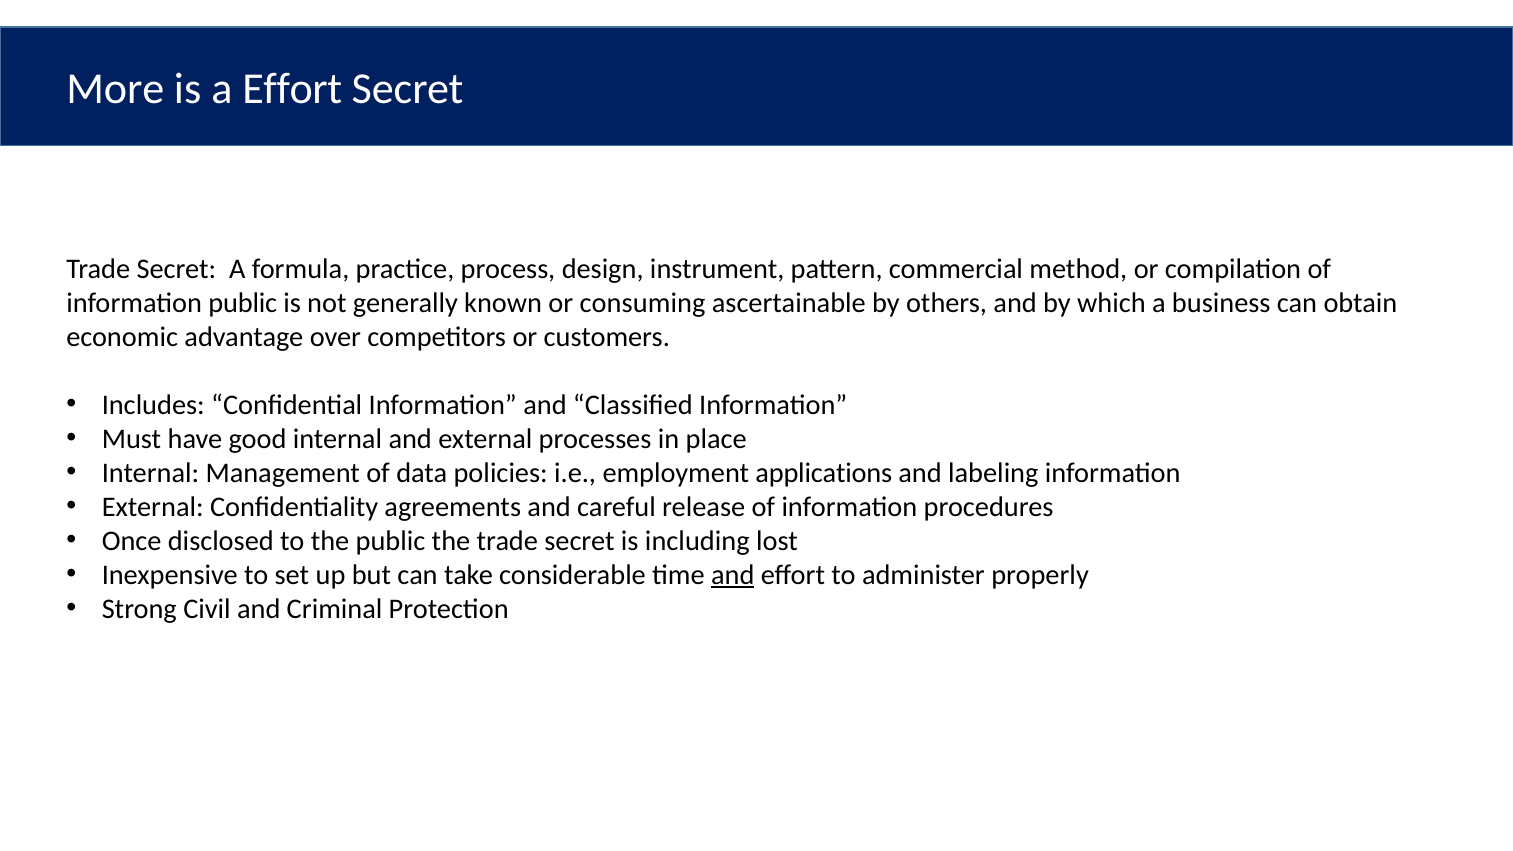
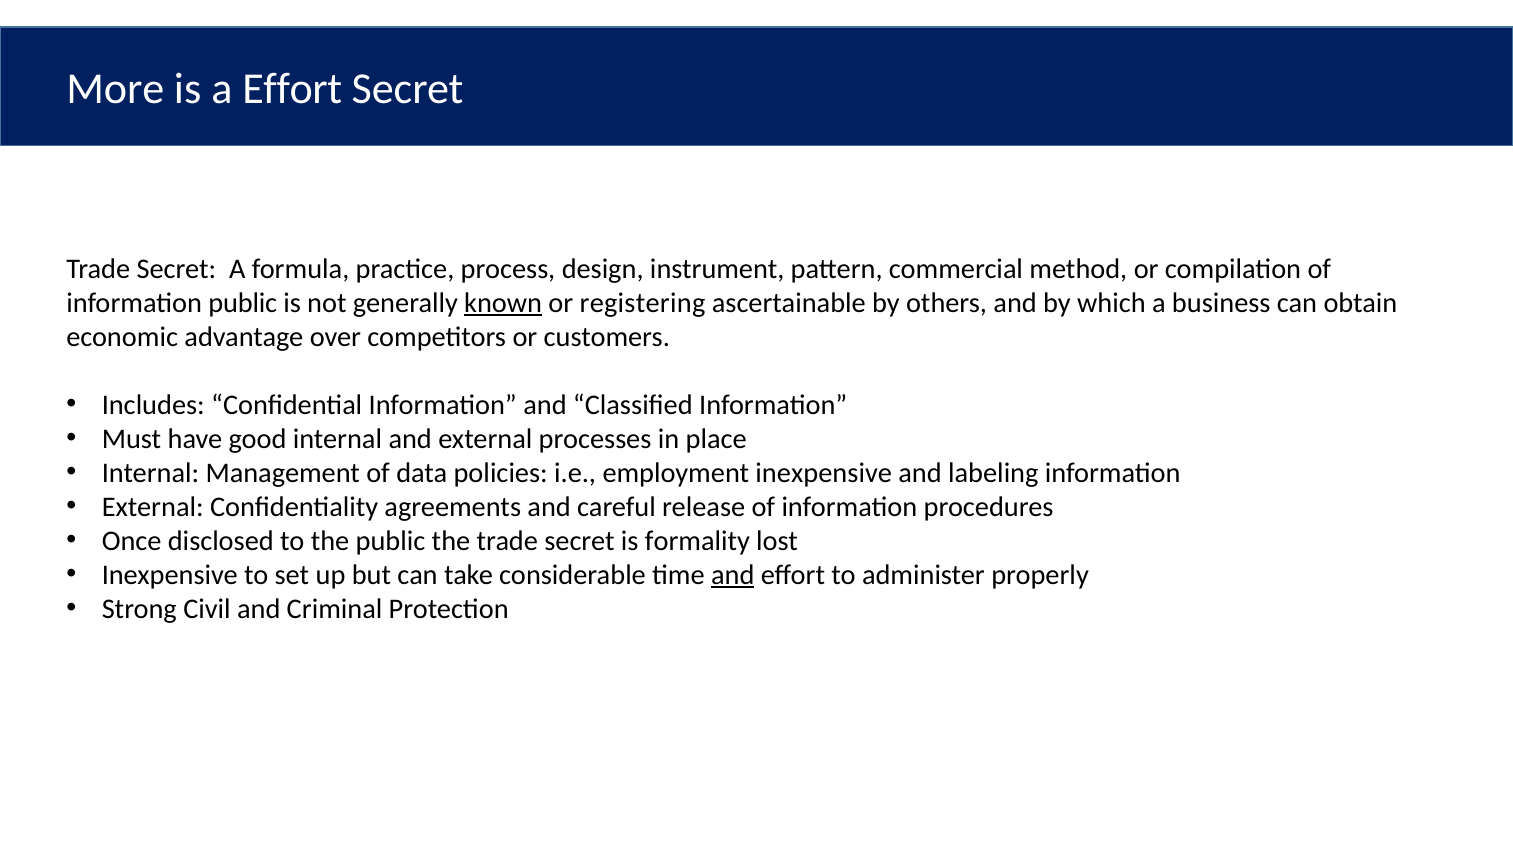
known underline: none -> present (503, 303)
consuming: consuming -> registering (642, 303)
employment applications: applications -> inexpensive (824, 473)
including: including -> formality (697, 541)
